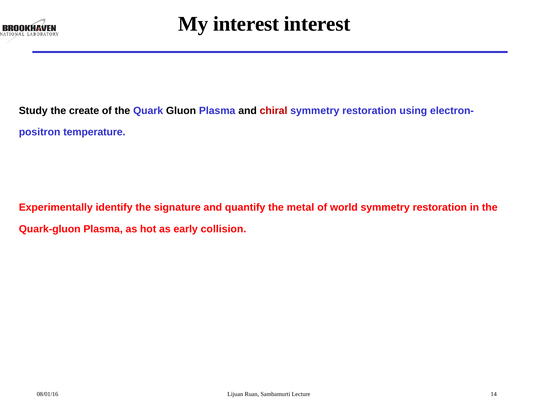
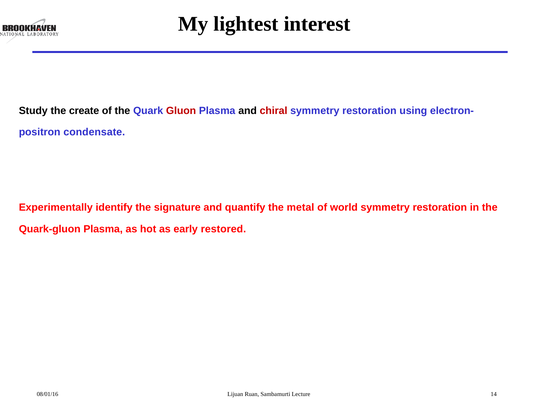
My interest: interest -> lightest (246, 24)
Gluon colour: black -> red (181, 110)
temperature: temperature -> condensate (94, 132)
collision: collision -> restored (223, 229)
